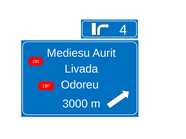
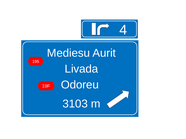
3000: 3000 -> 3103 (75, 104)
